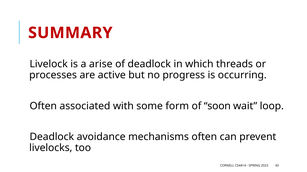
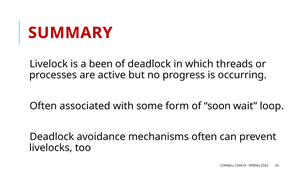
arise: arise -> been (101, 64)
